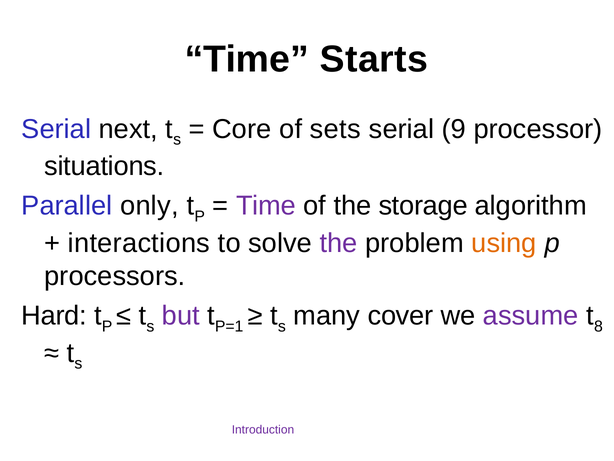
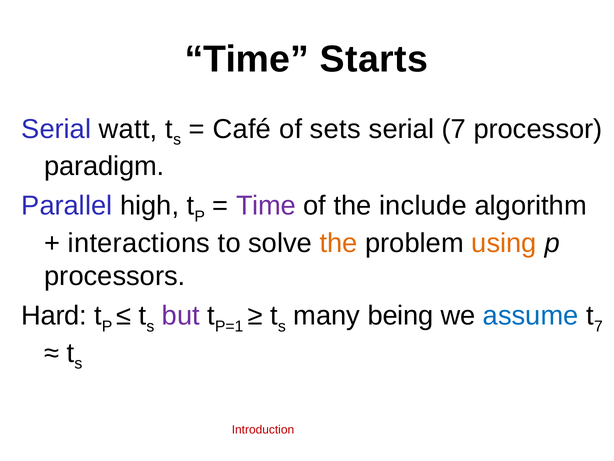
next: next -> watt (128, 129)
Core: Core -> Café (242, 129)
serial 9: 9 -> 7 (454, 129)
situations: situations -> paradigm (104, 166)
only: only -> high (150, 206)
storage: storage -> include (423, 206)
the colour: purple -> orange (339, 243)
cover: cover -> being (400, 315)
assume colour: purple -> blue (531, 315)
8: 8 -> 7 (598, 326)
Introduction colour: purple -> red (263, 429)
